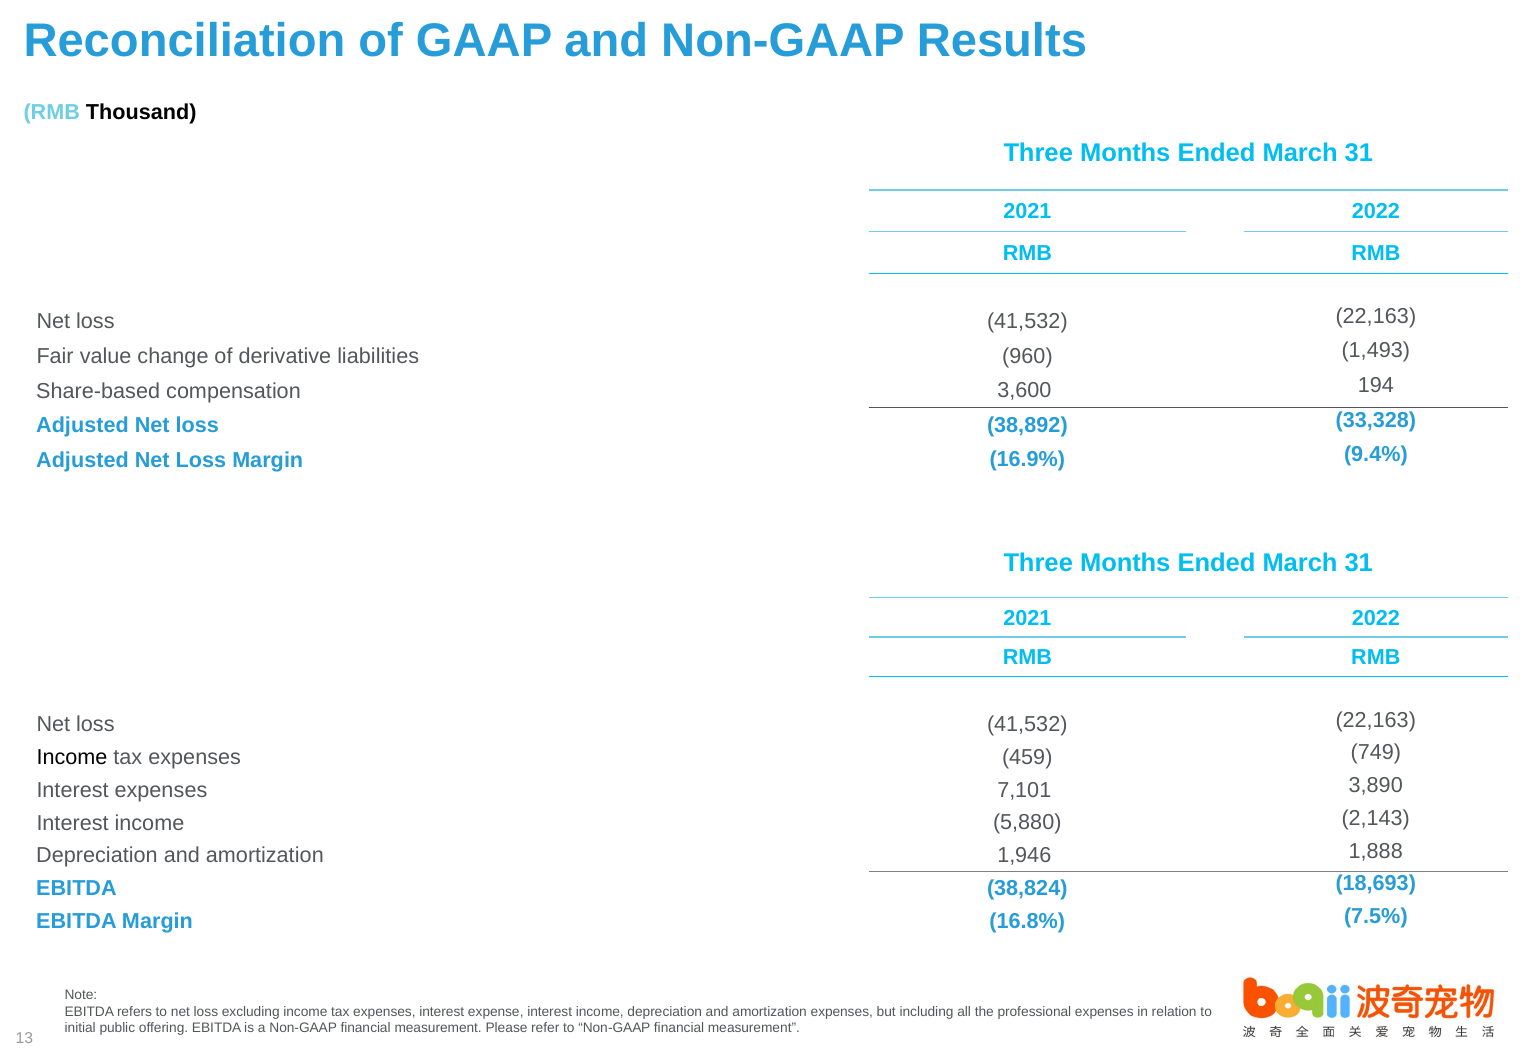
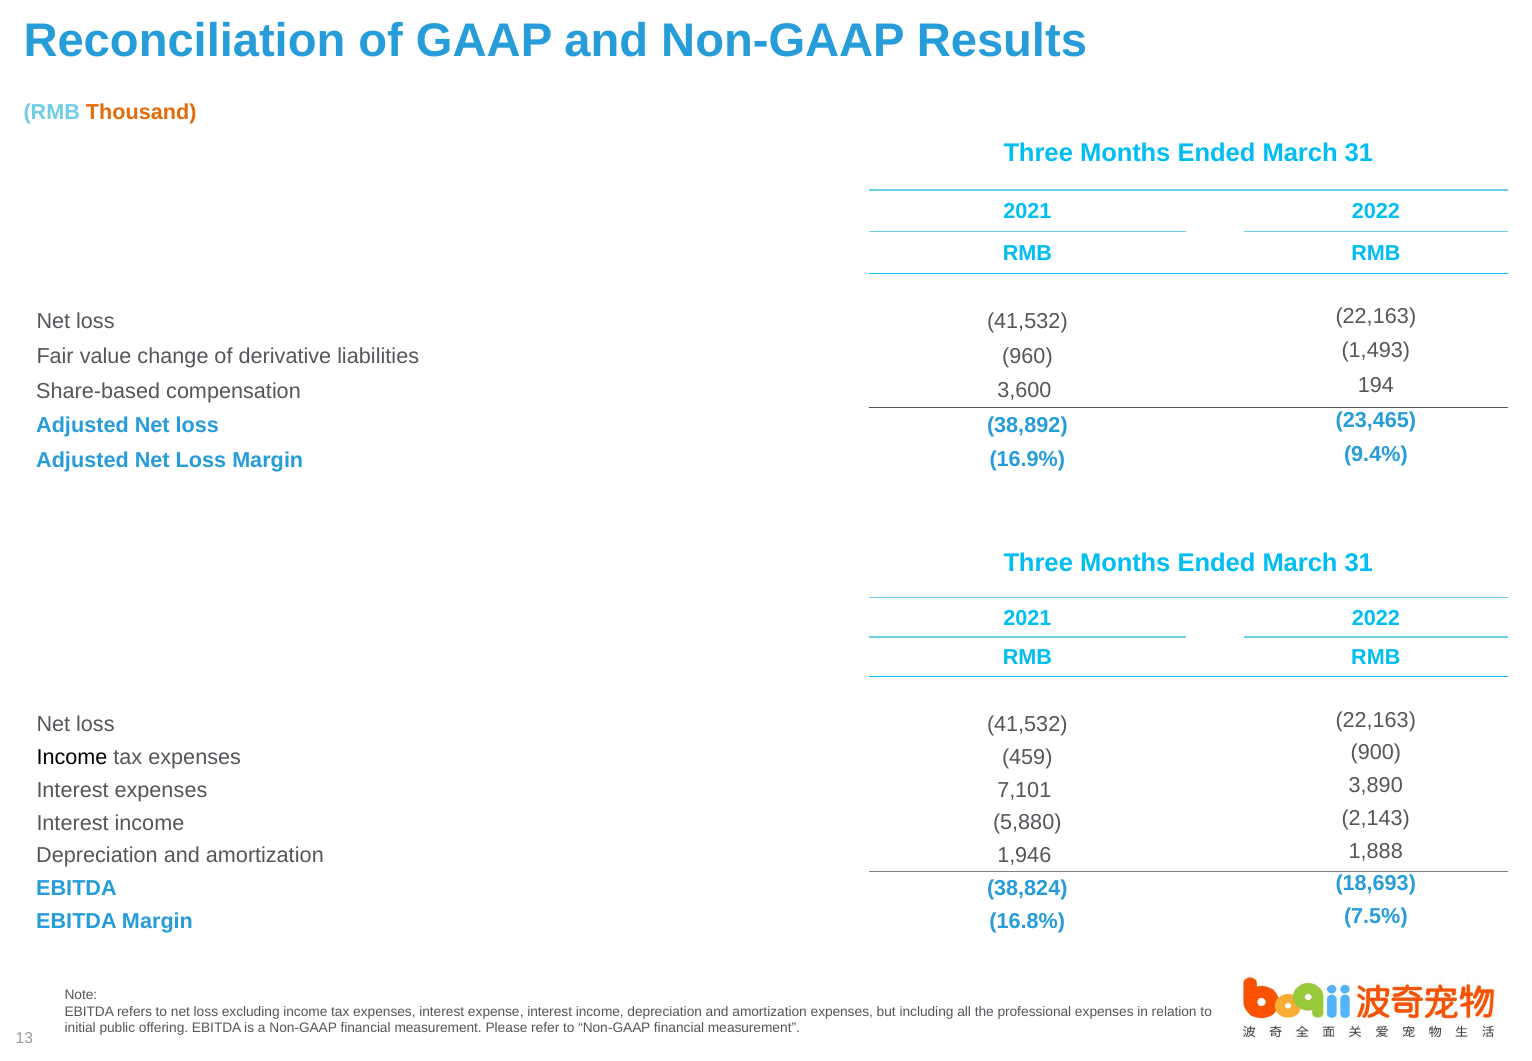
Thousand colour: black -> orange (141, 112)
33,328: 33,328 -> 23,465 (1376, 420)
749: 749 -> 900 (1376, 753)
